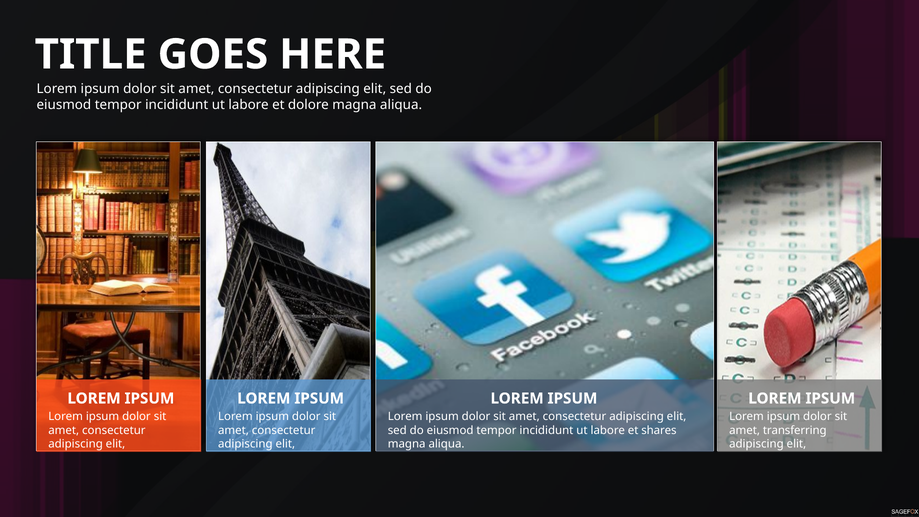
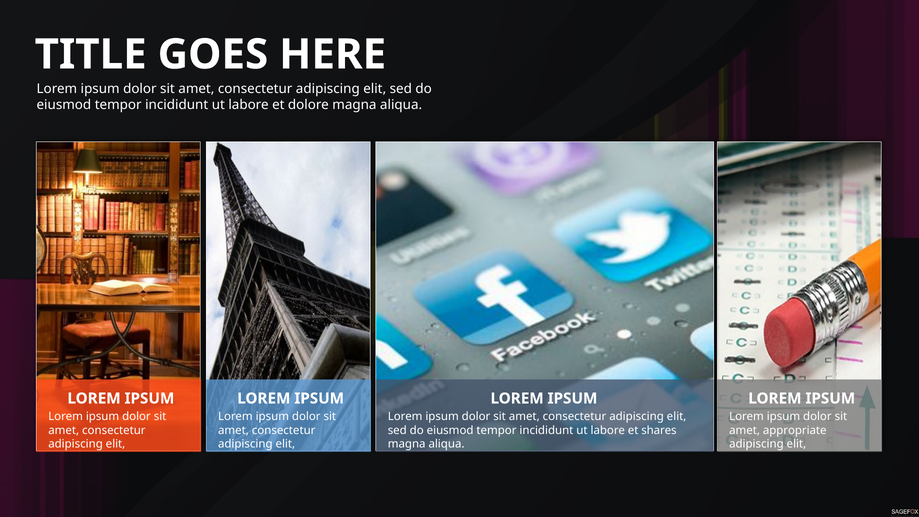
transferring: transferring -> appropriate (795, 430)
